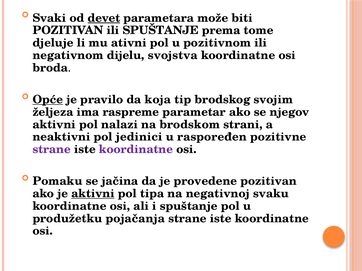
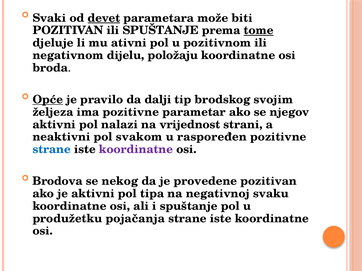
tome underline: none -> present (259, 30)
svojstva: svojstva -> položaju (173, 55)
koja: koja -> dalji (158, 100)
ima raspreme: raspreme -> pozitivne (131, 112)
brodskom: brodskom -> vrijednost (190, 125)
jedinici: jedinici -> svakom (139, 137)
strane colour: purple -> blue (52, 150)
Pomaku: Pomaku -> Brodova (58, 181)
jačina: jačina -> nekog (120, 181)
aktivni underline: present -> none (93, 194)
